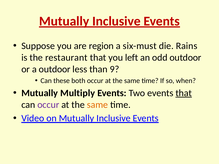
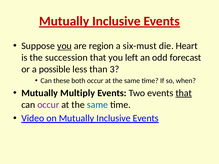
you underline: none -> present (64, 46)
Rains: Rains -> Heart (187, 46)
restaurant: restaurant -> succession (66, 58)
odd outdoor: outdoor -> forecast (185, 58)
a outdoor: outdoor -> possible (55, 69)
9: 9 -> 3 (114, 69)
same colour: orange -> blue (97, 105)
